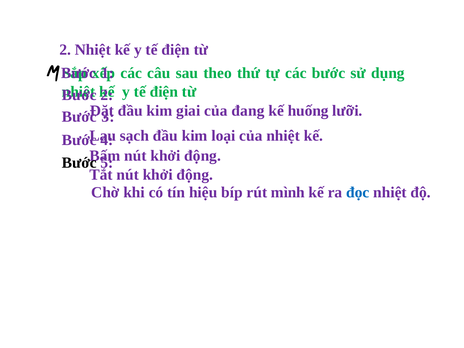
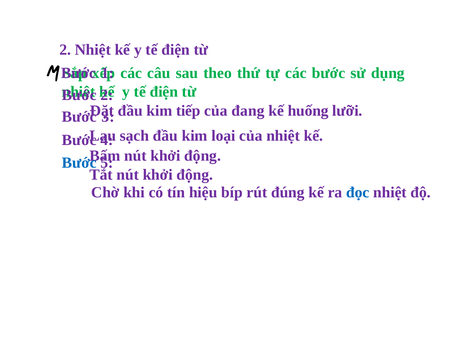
giai: giai -> tiếp (188, 111)
Bước colour: black -> blue (79, 163)
mình: mình -> đúng (288, 192)
